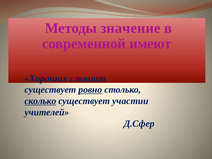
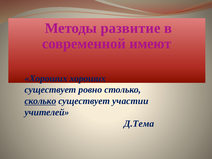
значение: значение -> развитие (130, 28)
Хороших слышит: слышит -> хороших (88, 78)
ровно underline: present -> none (90, 90)
Д.Сфер: Д.Сфер -> Д.Тема (139, 124)
